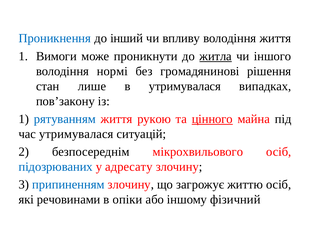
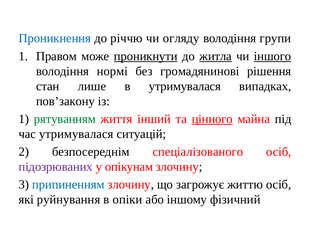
інший: інший -> річчю (127, 38)
впливу: впливу -> огляду (181, 38)
володіння життя: життя -> групи (275, 38)
Вимоги: Вимоги -> Правом (56, 56)
проникнути underline: none -> present (146, 56)
іншого underline: none -> present (273, 56)
рятуванням colour: blue -> green (65, 119)
рукою: рукою -> інший (154, 119)
мікрохвильового: мікрохвильового -> спеціалізованого (198, 151)
підозрюваних colour: blue -> purple (56, 166)
адресату: адресату -> опікунам (129, 166)
речовинами: речовинами -> руйнування (69, 199)
